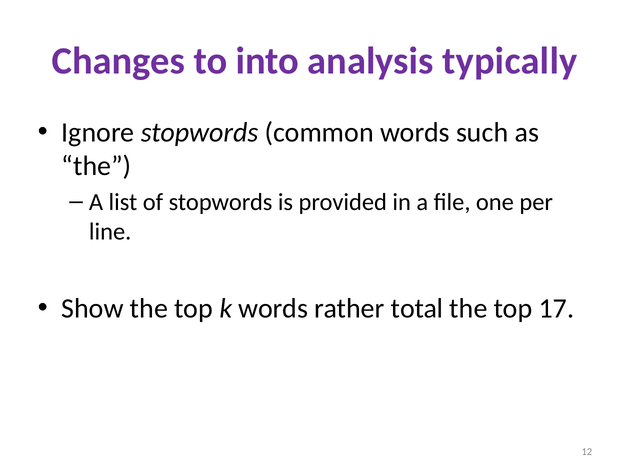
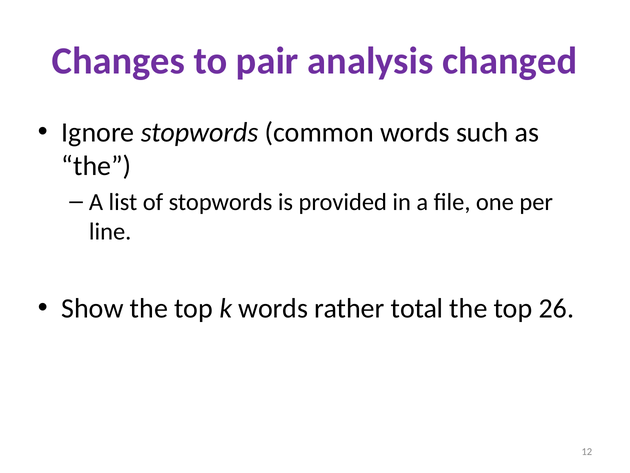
into: into -> pair (267, 61)
typically: typically -> changed (510, 61)
17: 17 -> 26 (556, 308)
